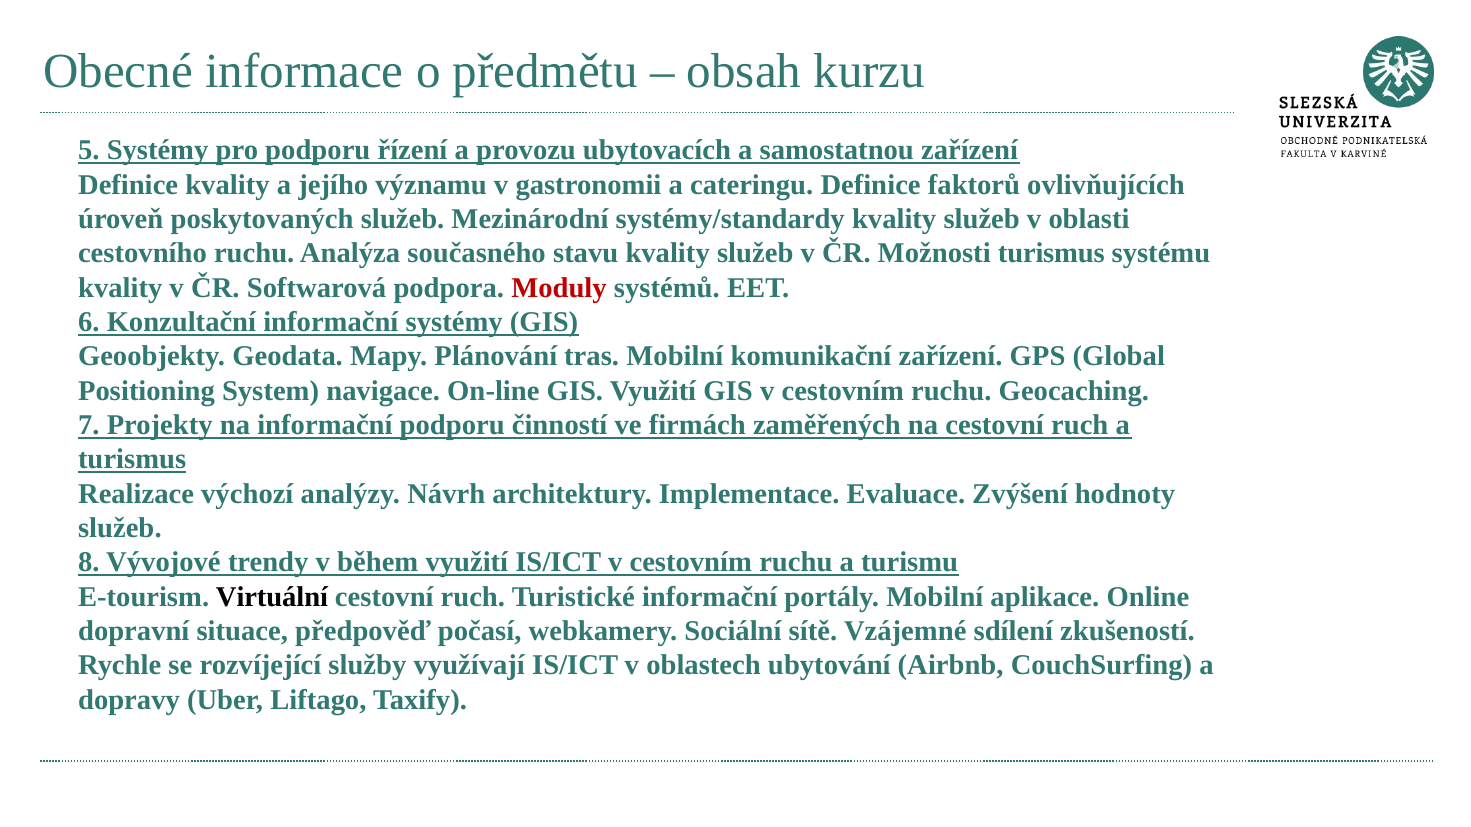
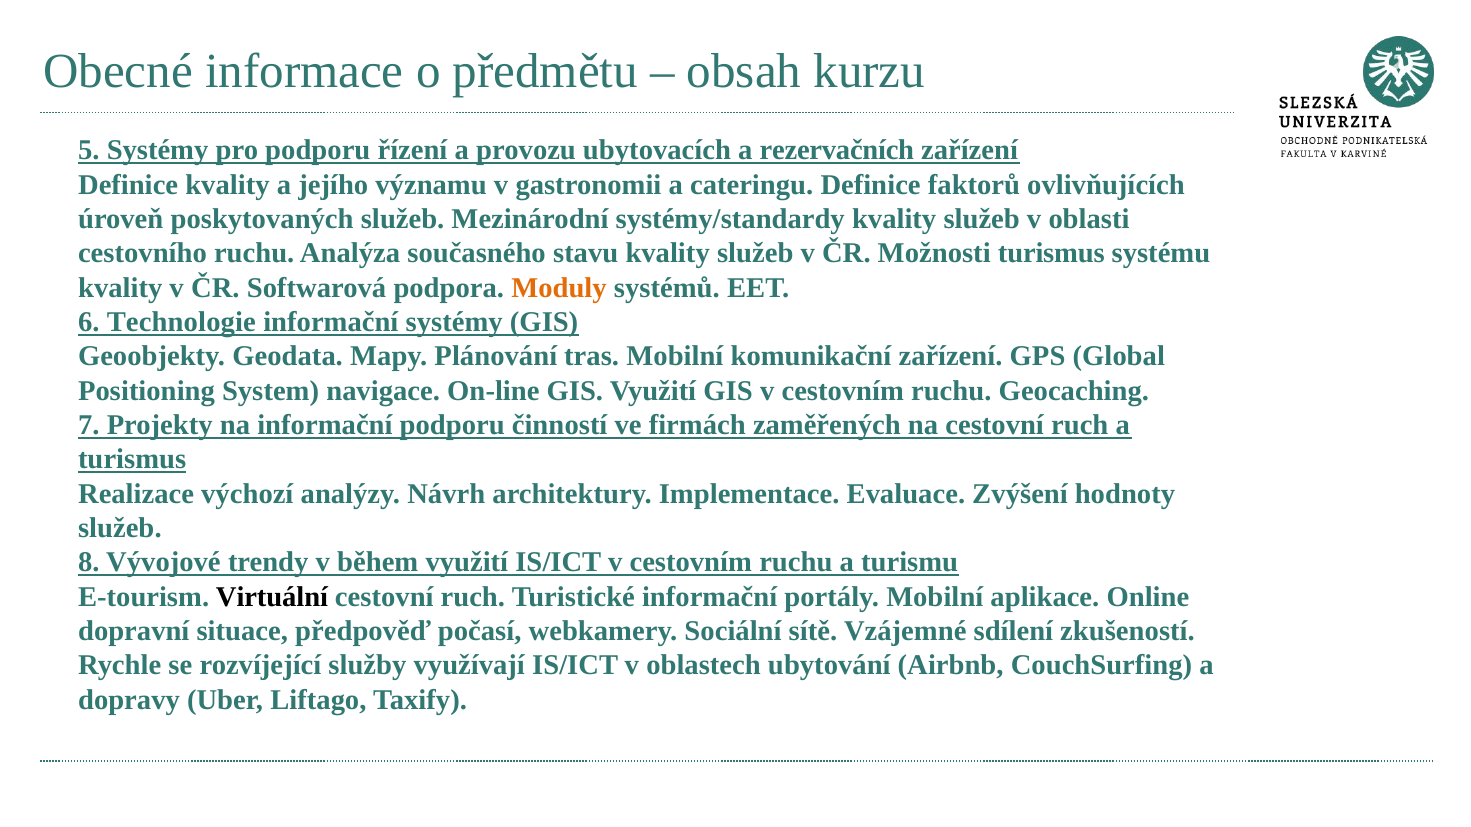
samostatnou: samostatnou -> rezervačních (837, 151)
Moduly colour: red -> orange (559, 288)
Konzultační: Konzultační -> Technologie (181, 322)
